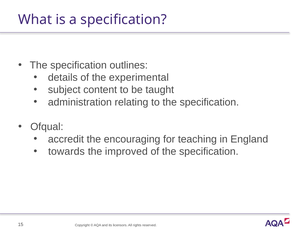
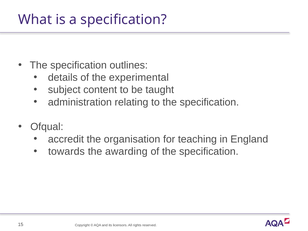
encouraging: encouraging -> organisation (132, 139)
improved: improved -> awarding (126, 151)
